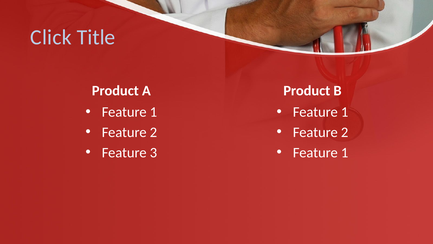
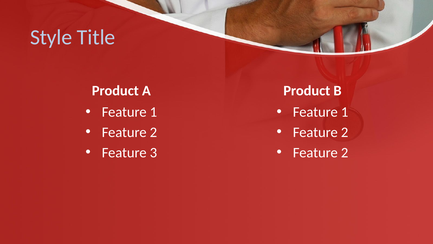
Click: Click -> Style (51, 37)
1: 1 -> 2 (345, 152)
